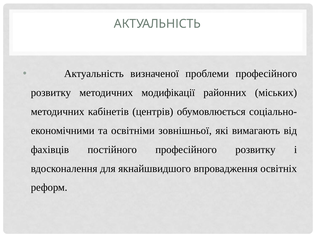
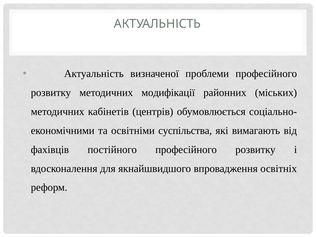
зовнішньої: зовнішньої -> суспільства (185, 131)
